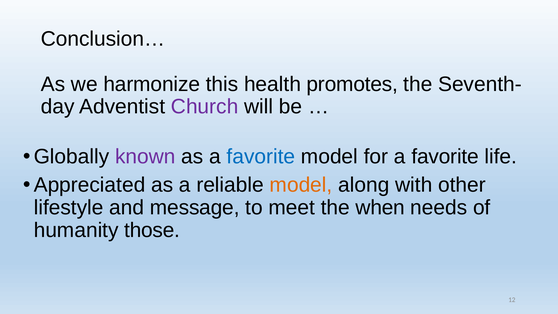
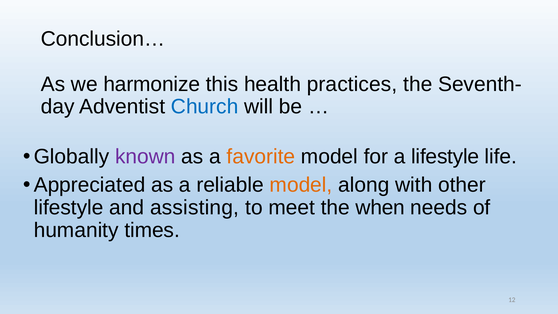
promotes: promotes -> practices (352, 84)
Church colour: purple -> blue (205, 107)
favorite colour: blue -> orange (261, 157)
for a favorite: favorite -> lifestyle (445, 157)
message: message -> assisting (195, 208)
those: those -> times (152, 230)
